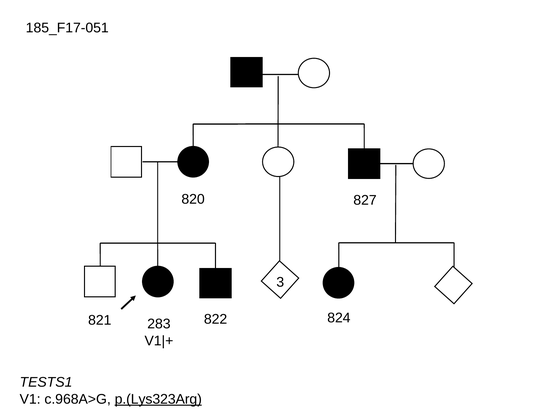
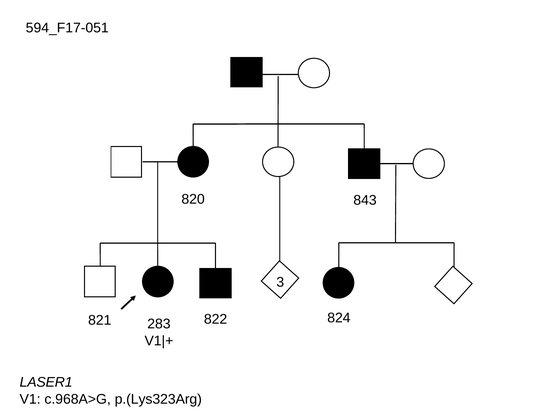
185_F17-051: 185_F17-051 -> 594_F17-051 (67, 28)
827: 827 -> 843 (365, 201)
TESTS1: TESTS1 -> LASER1 (46, 383)
p.(Lys323Arg underline: present -> none (158, 399)
